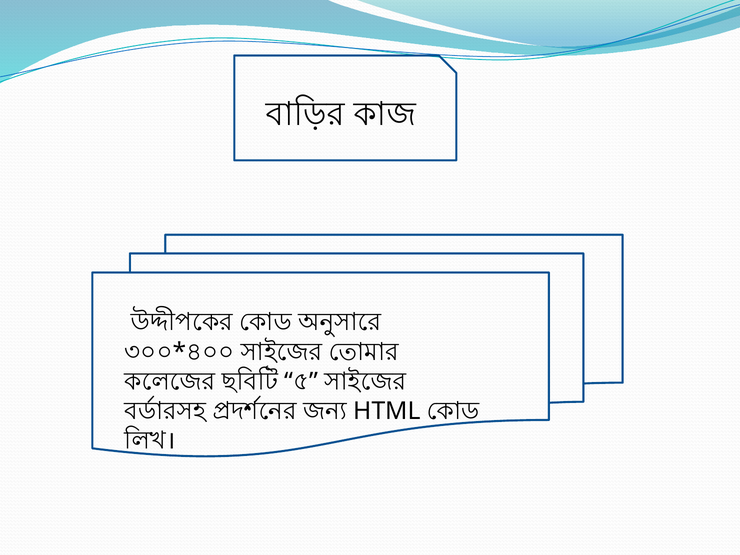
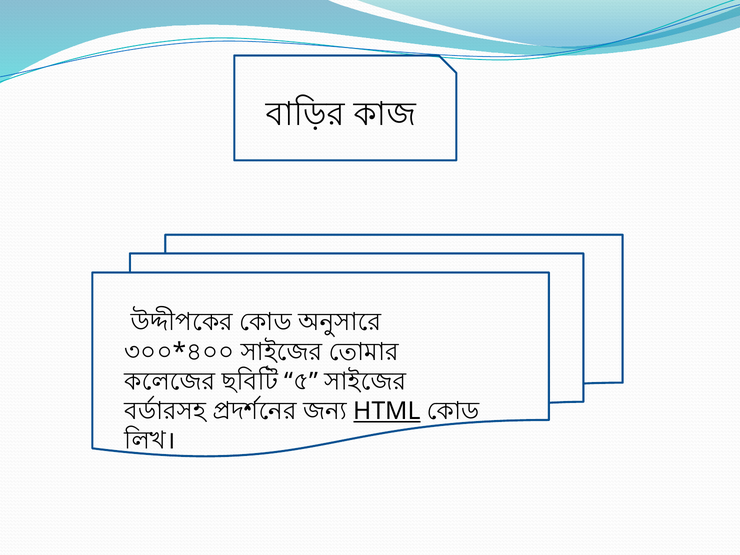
HTML underline: none -> present (387, 411)
